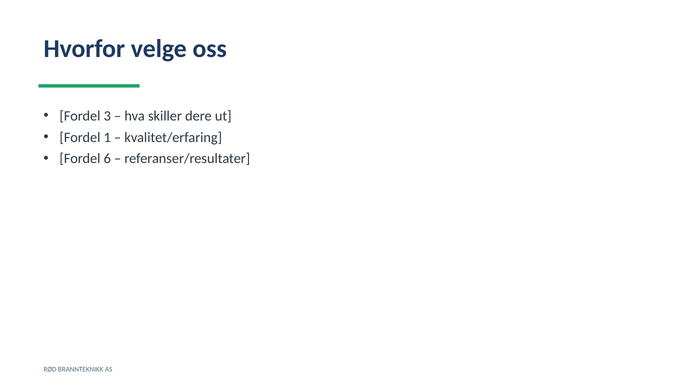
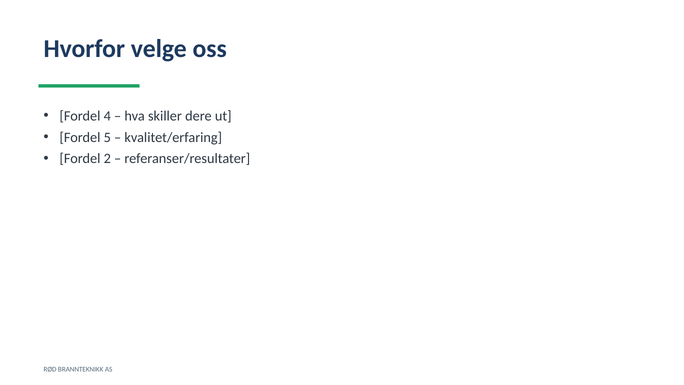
3: 3 -> 4 (107, 116)
1: 1 -> 5 (107, 137)
6: 6 -> 2 (107, 159)
